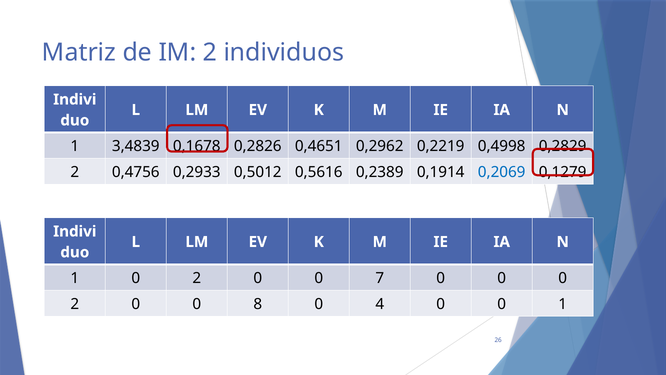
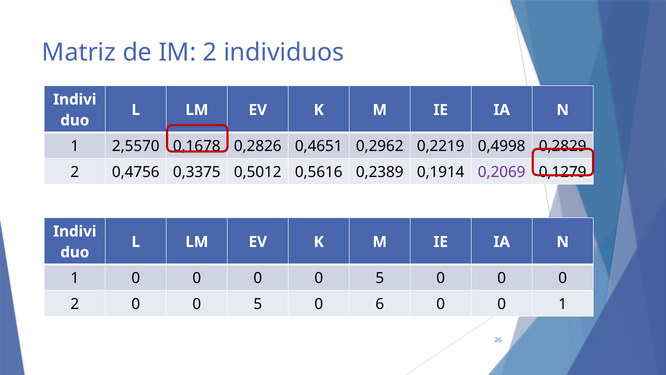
3,4839: 3,4839 -> 2,5570 (136, 146)
0,2933: 0,2933 -> 0,3375 (197, 172)
0,2069 colour: blue -> purple (502, 172)
1 0 2: 2 -> 0 (197, 278)
7: 7 -> 5 (380, 278)
2 0 0 8: 8 -> 5 (258, 304)
4: 4 -> 6 (380, 304)
